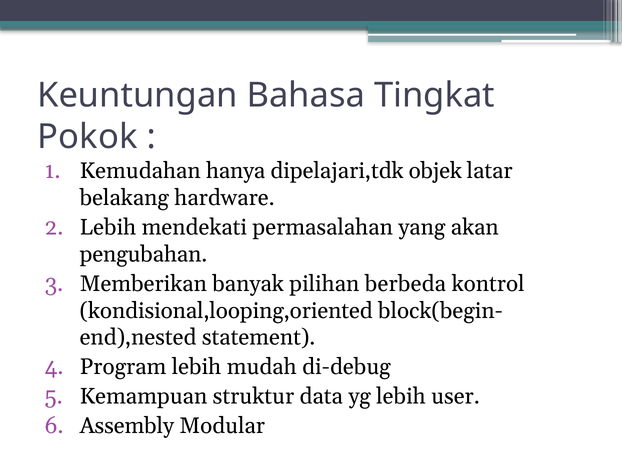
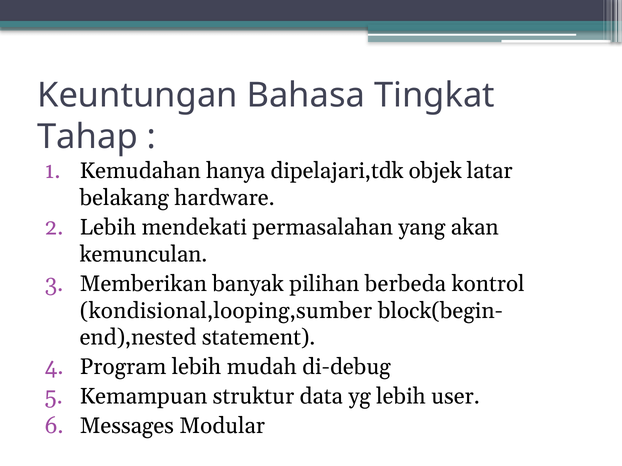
Pokok: Pokok -> Tahap (88, 137)
pengubahan: pengubahan -> kemunculan (144, 255)
kondisional,looping,oriented: kondisional,looping,oriented -> kondisional,looping,sumber (226, 311)
Assembly: Assembly -> Messages (127, 427)
